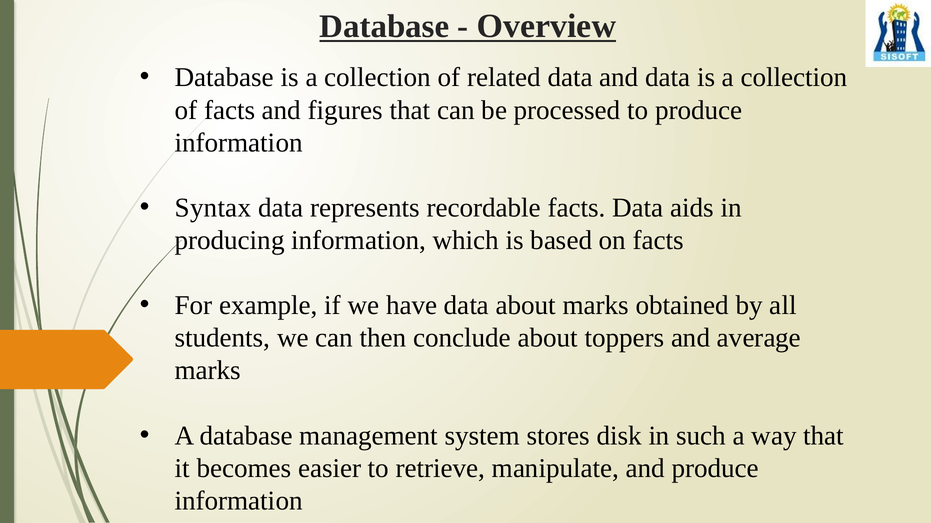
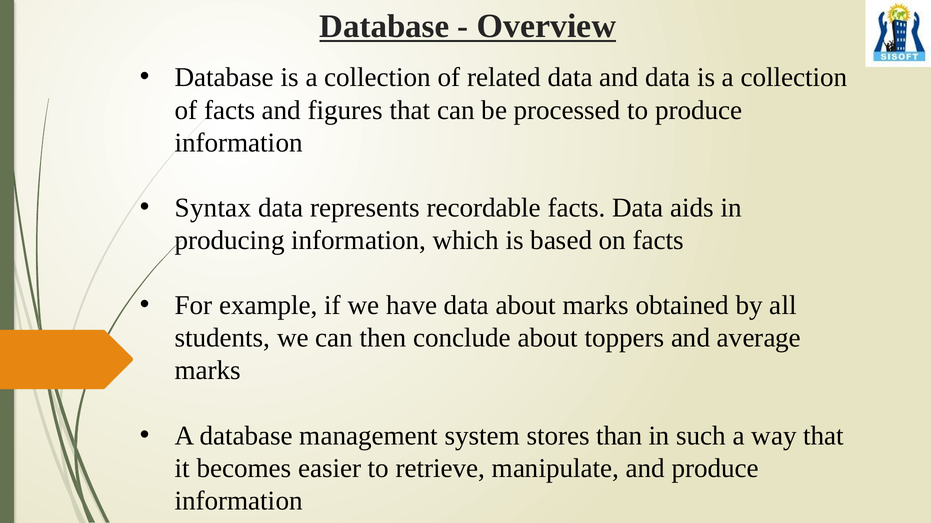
disk: disk -> than (619, 436)
